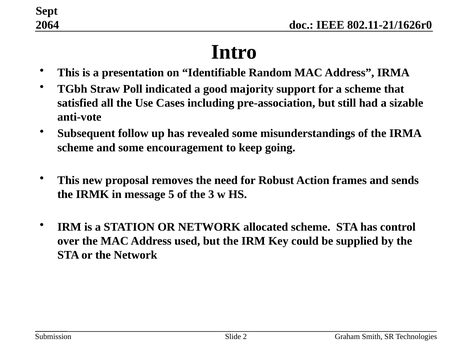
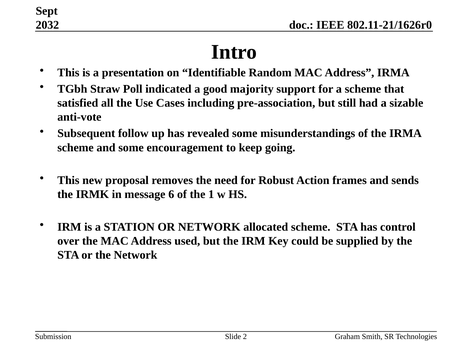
2064: 2064 -> 2032 (47, 25)
5: 5 -> 6 (171, 194)
3: 3 -> 1 (211, 194)
